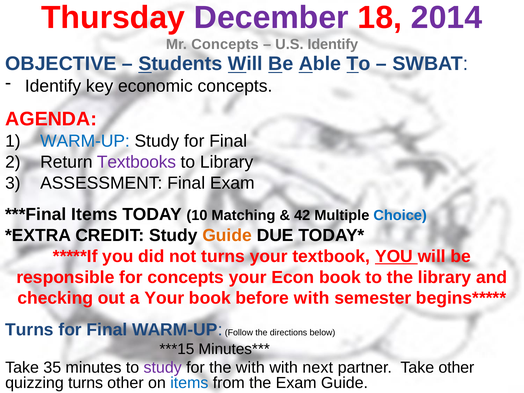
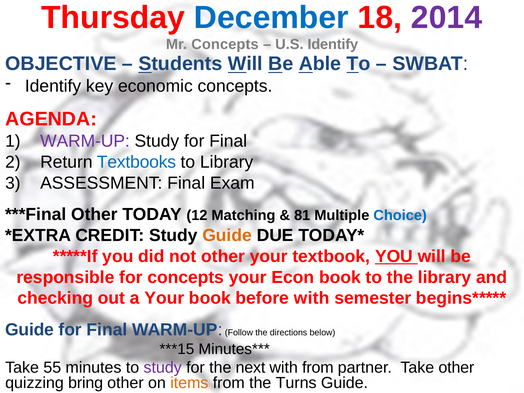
December colour: purple -> blue (271, 18)
WARM-UP colour: blue -> purple (85, 141)
Textbooks colour: purple -> blue (136, 162)
Items: Items -> Other (94, 214)
10: 10 -> 12 (197, 215)
42: 42 -> 81 (302, 215)
not turns: turns -> other (223, 256)
Turns: Turns -> Guide (30, 330)
35: 35 -> 55 (52, 367)
the with: with -> next (250, 367)
with next: next -> from (318, 367)
quizzing turns: turns -> bring (86, 383)
items colour: blue -> orange (189, 383)
the Exam: Exam -> Turns (296, 383)
